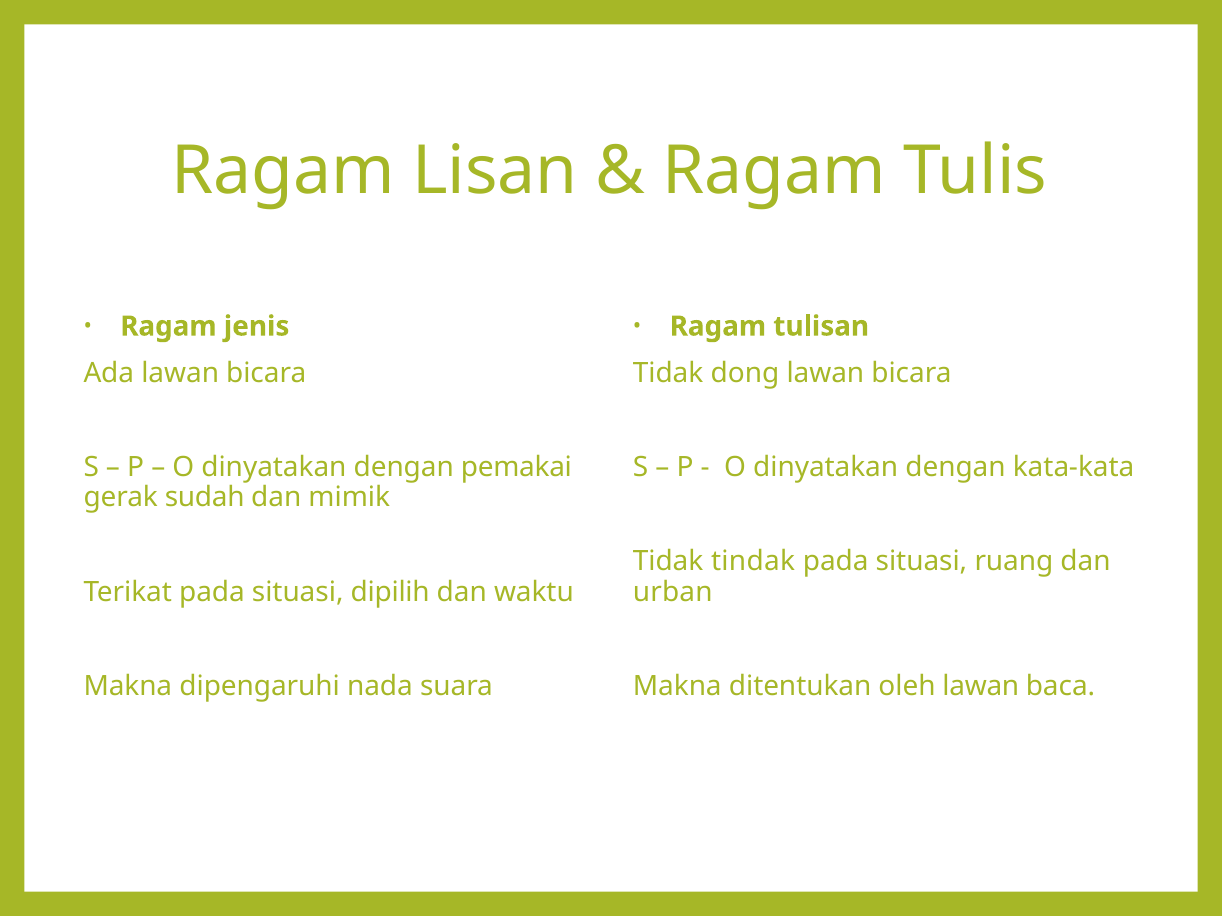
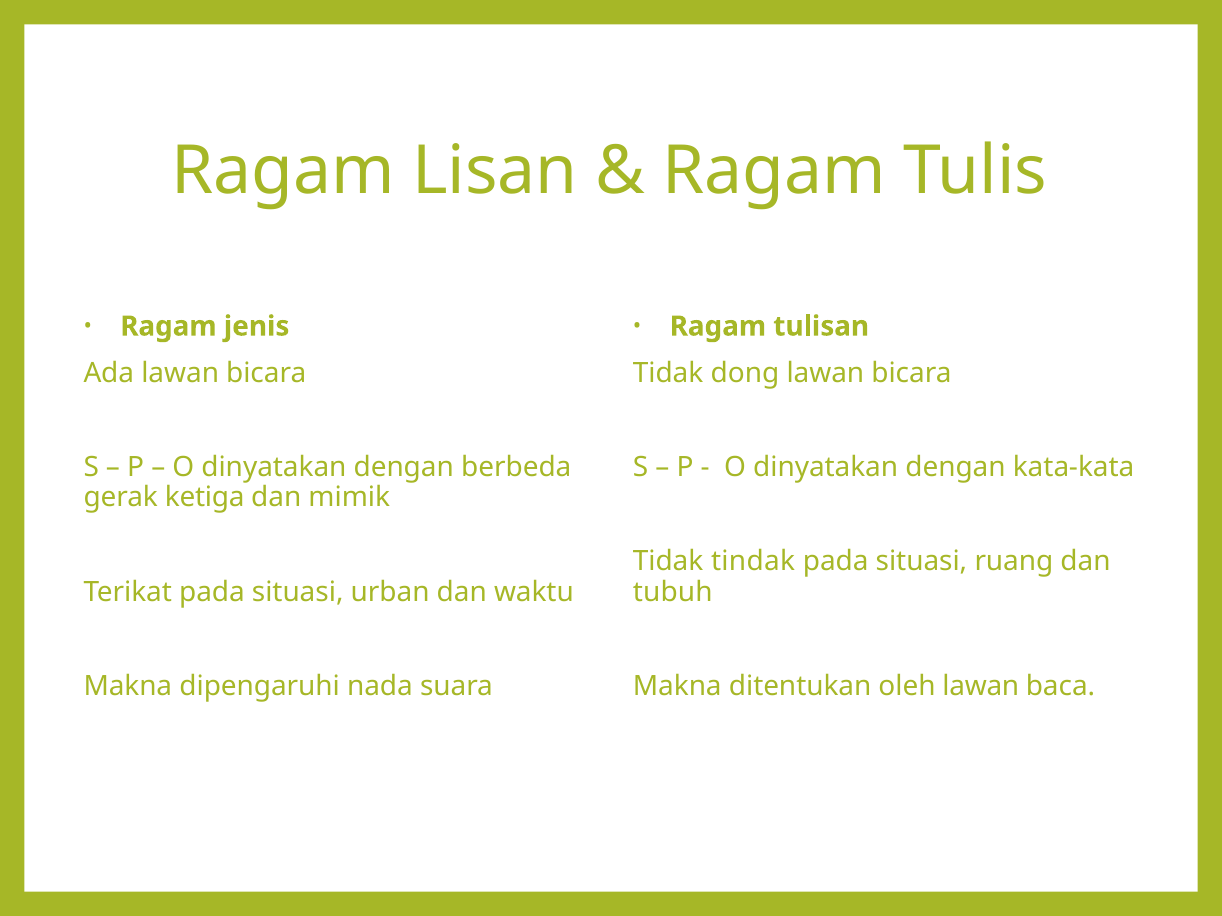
pemakai: pemakai -> berbeda (516, 468)
sudah: sudah -> ketiga (205, 498)
dipilih: dipilih -> urban (390, 592)
urban: urban -> tubuh (673, 592)
